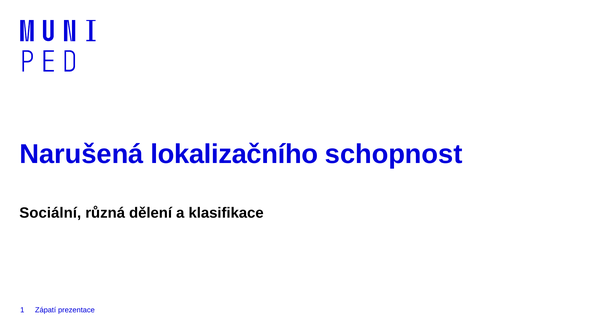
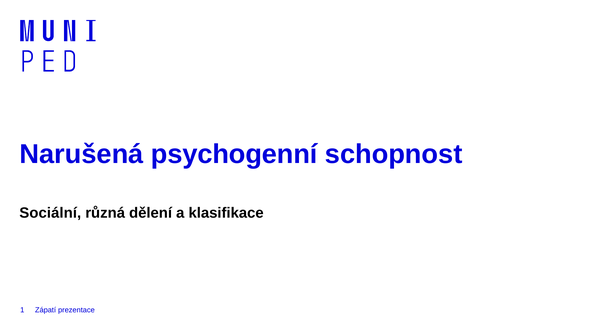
lokalizačního: lokalizačního -> psychogenní (234, 154)
